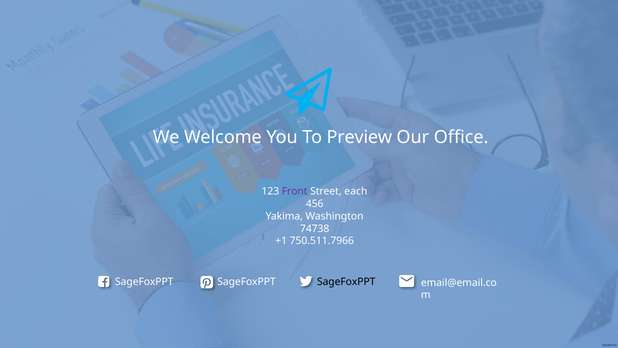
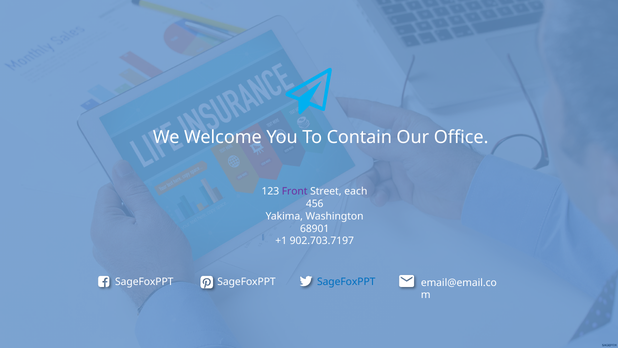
Preview: Preview -> Contain (359, 137)
74738: 74738 -> 68901 (315, 228)
750.511.7966: 750.511.7966 -> 902.703.7197 (322, 241)
SageFoxPPT colour: black -> blue (346, 282)
